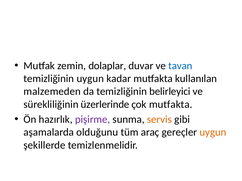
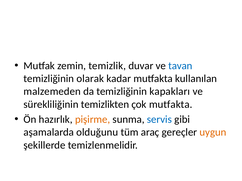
dolaplar: dolaplar -> temizlik (107, 66)
temizliğinin uygun: uygun -> olarak (90, 79)
belirleyici: belirleyici -> kapakları (170, 92)
üzerlerinde: üzerlerinde -> temizlikten (105, 105)
pişirme colour: purple -> orange (93, 120)
servis colour: orange -> blue (159, 120)
